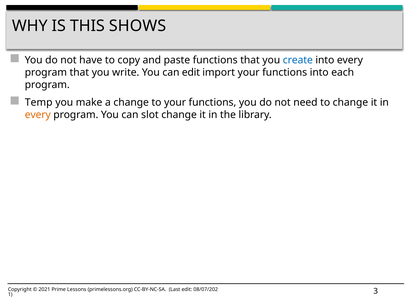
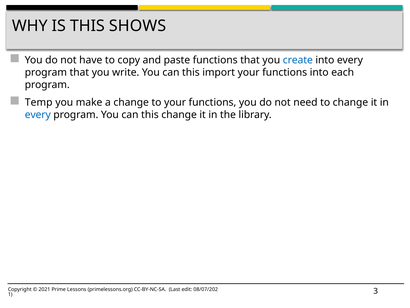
write You can edit: edit -> this (191, 72)
every colour: orange -> blue (38, 115)
program You can slot: slot -> this (150, 115)
